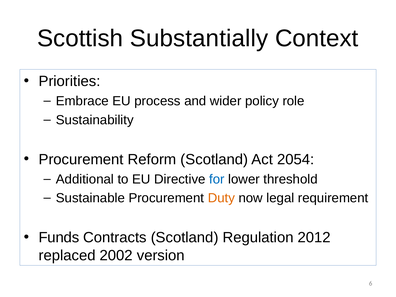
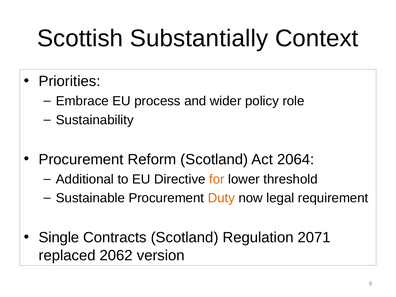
2054: 2054 -> 2064 (296, 159)
for colour: blue -> orange (217, 179)
Funds: Funds -> Single (59, 238)
2012: 2012 -> 2071 (314, 238)
2002: 2002 -> 2062 (116, 255)
